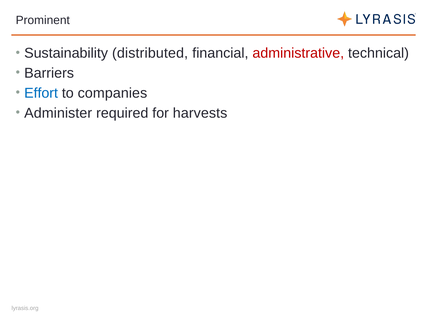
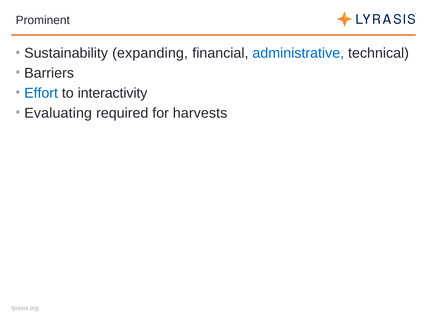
distributed: distributed -> expanding (150, 53)
administrative colour: red -> blue (298, 53)
companies: companies -> interactivity (113, 93)
Administer: Administer -> Evaluating (58, 113)
